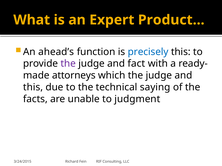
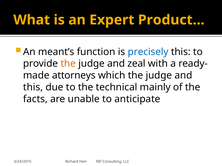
ahead’s: ahead’s -> meant’s (56, 52)
the colour: purple -> orange (68, 64)
fact: fact -> zeal (136, 64)
saying: saying -> mainly (155, 87)
judgment: judgment -> anticipate (137, 99)
